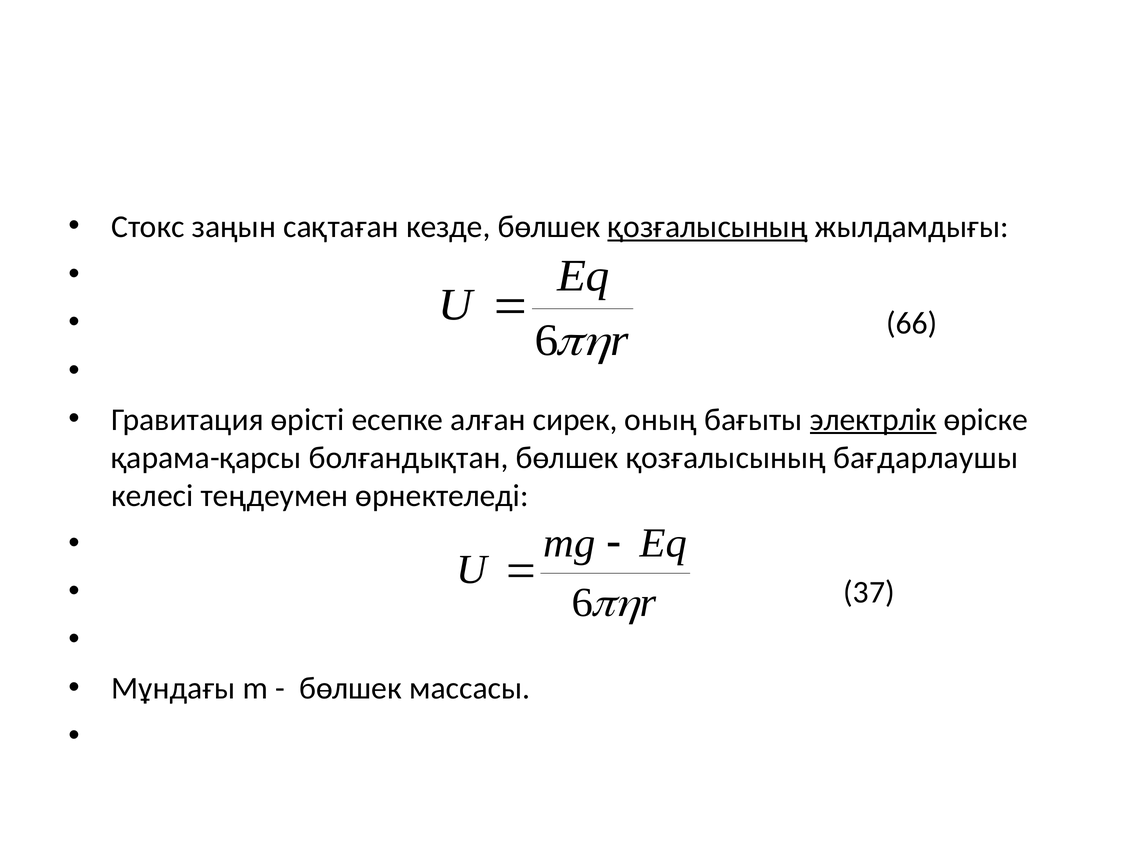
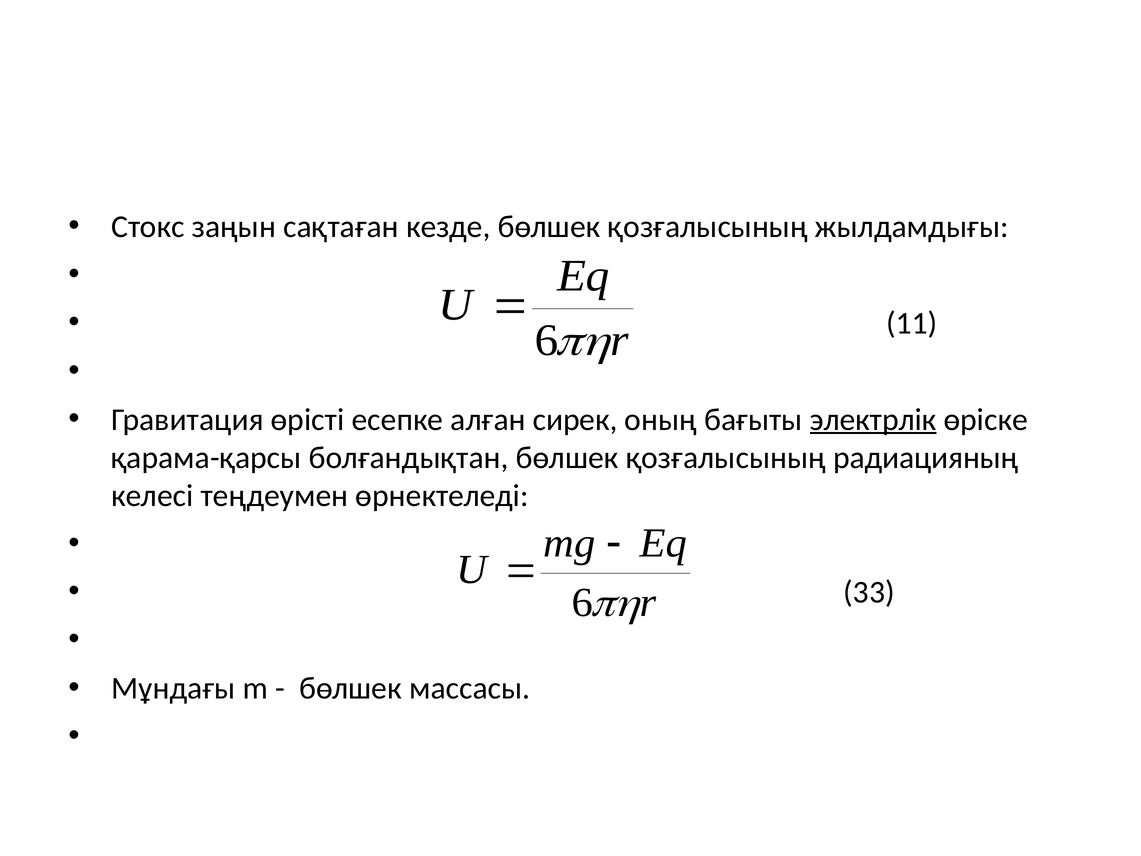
қозғалысының underline: present -> none (708, 227)
66: 66 -> 11 (912, 323)
бағдарлаушы: бағдарлаушы -> радиацияның (926, 457)
37: 37 -> 33 (869, 592)
